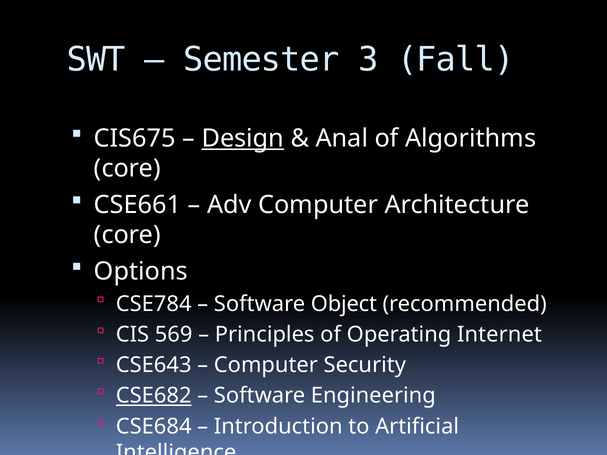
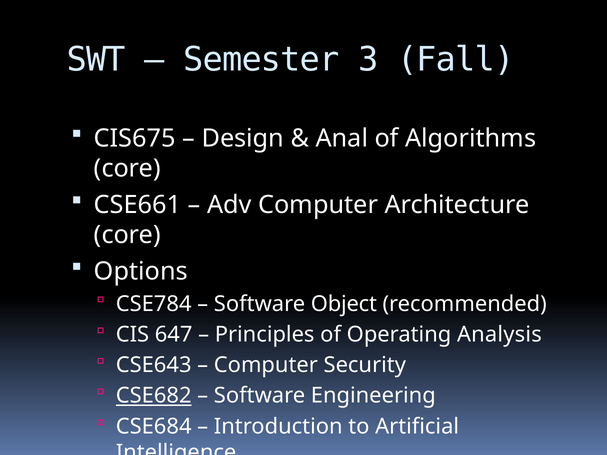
Design underline: present -> none (243, 138)
569: 569 -> 647 (174, 335)
Internet: Internet -> Analysis (499, 335)
